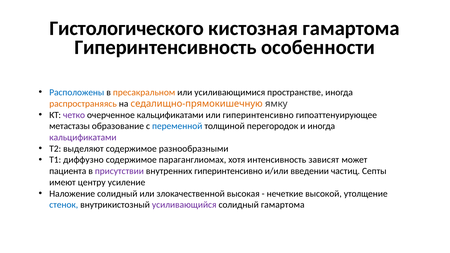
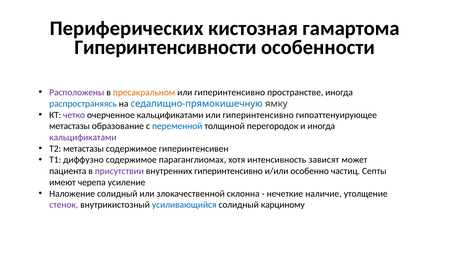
Гистологического: Гистологического -> Периферических (127, 29)
Гиперинтенсивность: Гиперинтенсивность -> Гиперинтенсивности (166, 47)
Расположены colour: blue -> purple (77, 92)
усиливающимися: усиливающимися -> гиперинтенсивно (230, 92)
распространяясь colour: orange -> blue (83, 104)
седалищно-прямокишечную colour: orange -> blue (197, 104)
Т2 выделяют: выделяют -> метастазы (84, 149)
разнообразными: разнообразными -> гиперинтенсивен (194, 149)
введении: введении -> особенно (310, 171)
центру: центру -> черепа (92, 182)
высокая: высокая -> склонна (243, 194)
высокой: высокой -> наличие (323, 194)
стенок colour: blue -> purple (64, 205)
усиливающийся colour: purple -> blue (184, 205)
солидный гамартома: гамартома -> карциному (283, 205)
